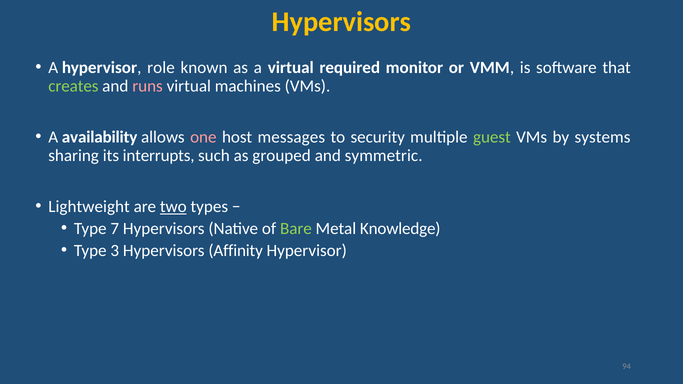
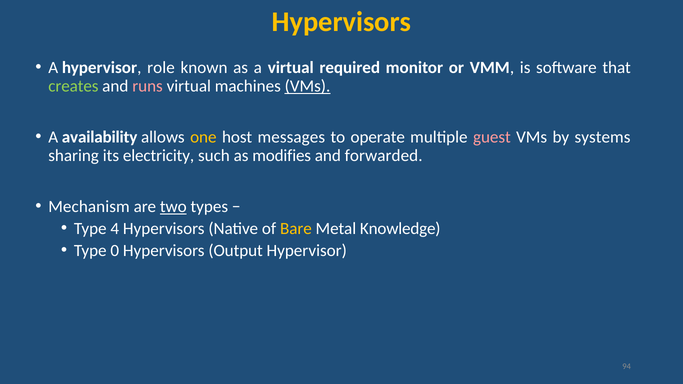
VMs underline: none -> present (308, 86)
one colour: pink -> yellow (203, 137)
security: security -> operate (378, 137)
guest colour: light green -> pink (492, 137)
interrupts: interrupts -> electricity (159, 156)
grouped: grouped -> modifies (282, 156)
symmetric: symmetric -> forwarded (384, 156)
Lightweight: Lightweight -> Mechanism (89, 207)
7: 7 -> 4 (115, 229)
Bare colour: light green -> yellow (296, 229)
3: 3 -> 0 (115, 251)
Affinity: Affinity -> Output (236, 251)
